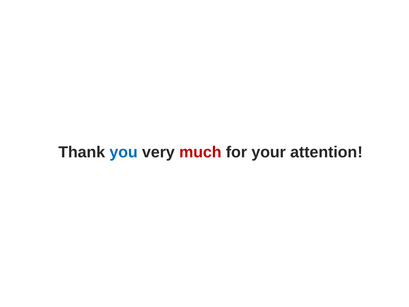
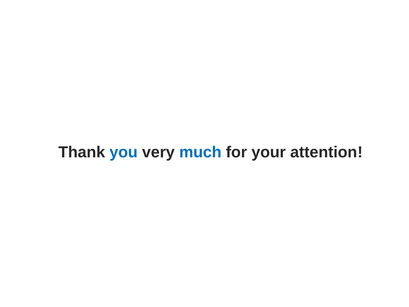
much colour: red -> blue (200, 152)
